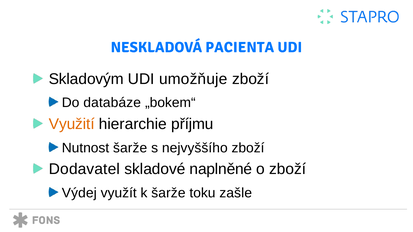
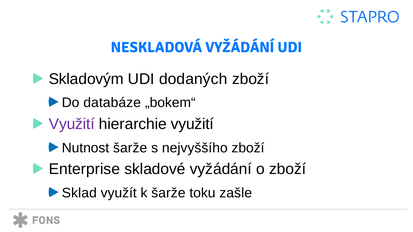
NESKLADOVÁ PACIENTA: PACIENTA -> VYŽÁDÁNÍ (240, 47)
umožňuje: umožňuje -> dodaných (193, 79)
Využití colour: orange -> purple (72, 124)
hierarchie příjmu: příjmu -> využití (192, 124)
Dodavatel: Dodavatel -> Enterprise (84, 169)
skladové naplněné: naplněné -> vyžádání (221, 169)
Výdej: Výdej -> Sklad (79, 193)
